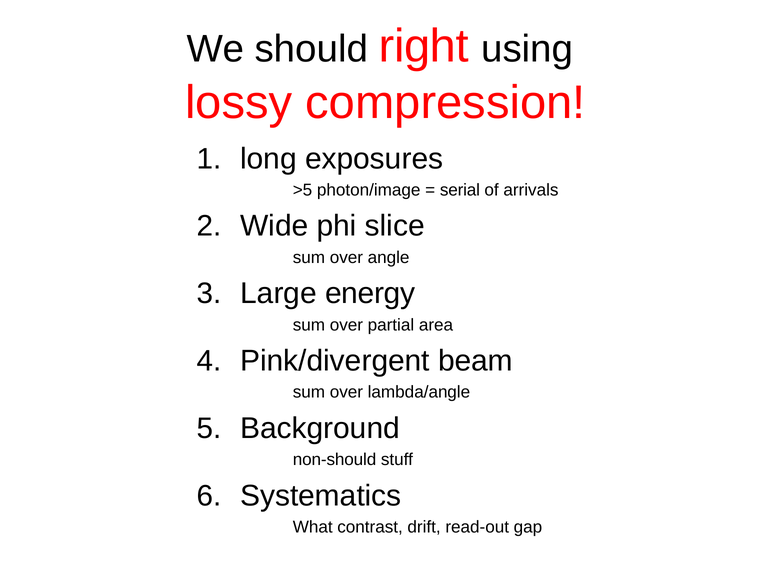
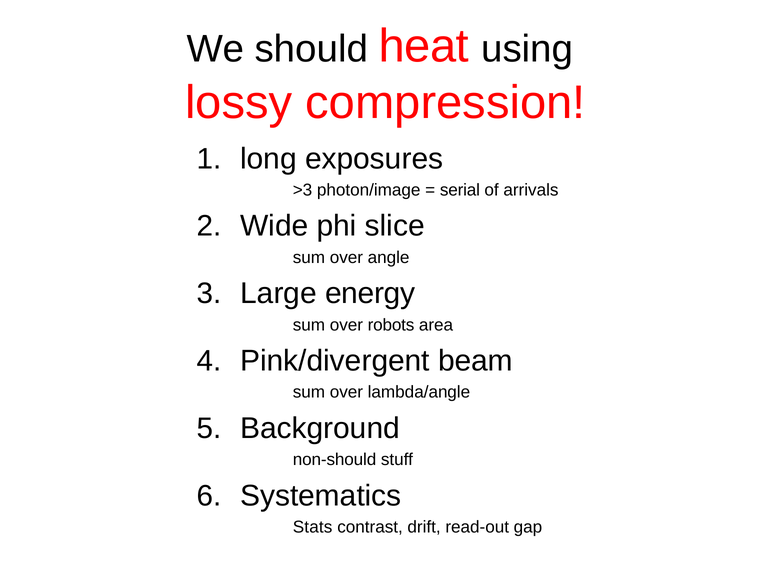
right: right -> heat (424, 46)
>5: >5 -> >3 (303, 190)
partial: partial -> robots (391, 325)
What: What -> Stats (313, 527)
